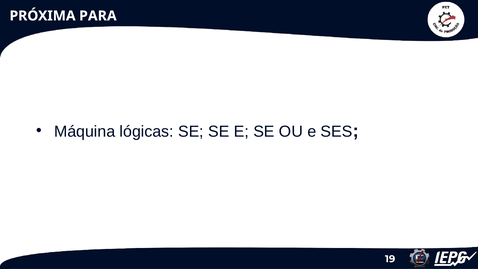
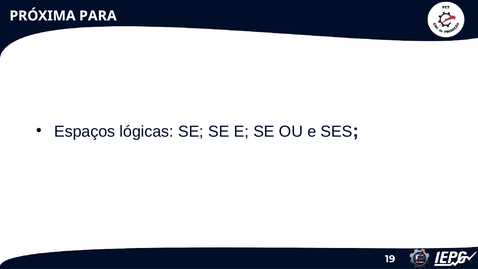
Máquina: Máquina -> Espaços (85, 132)
